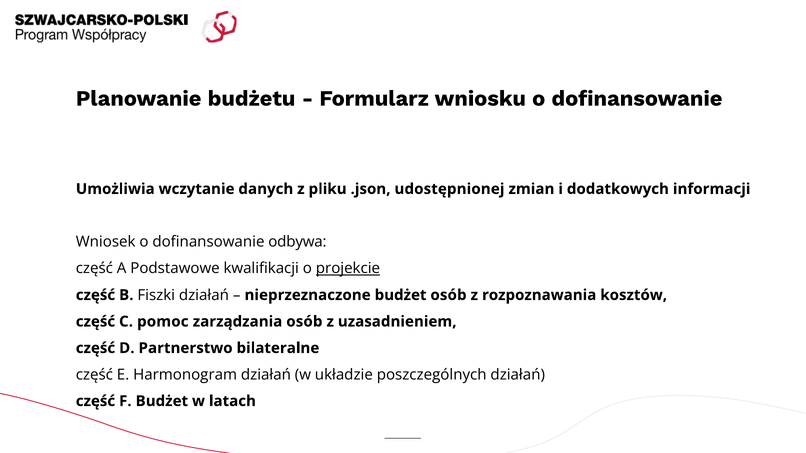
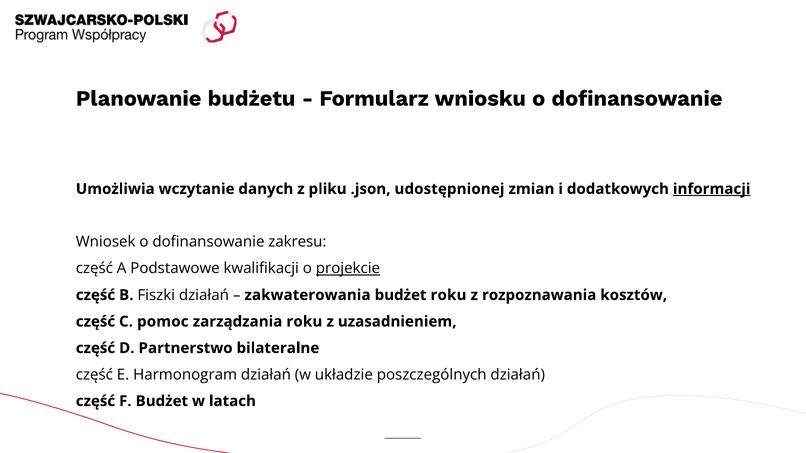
informacji underline: none -> present (712, 189)
odbywa: odbywa -> zakresu (297, 242)
nieprzeznaczone: nieprzeznaczone -> zakwaterowania (308, 295)
budżet osób: osób -> roku (448, 295)
zarządzania osób: osób -> roku (304, 322)
